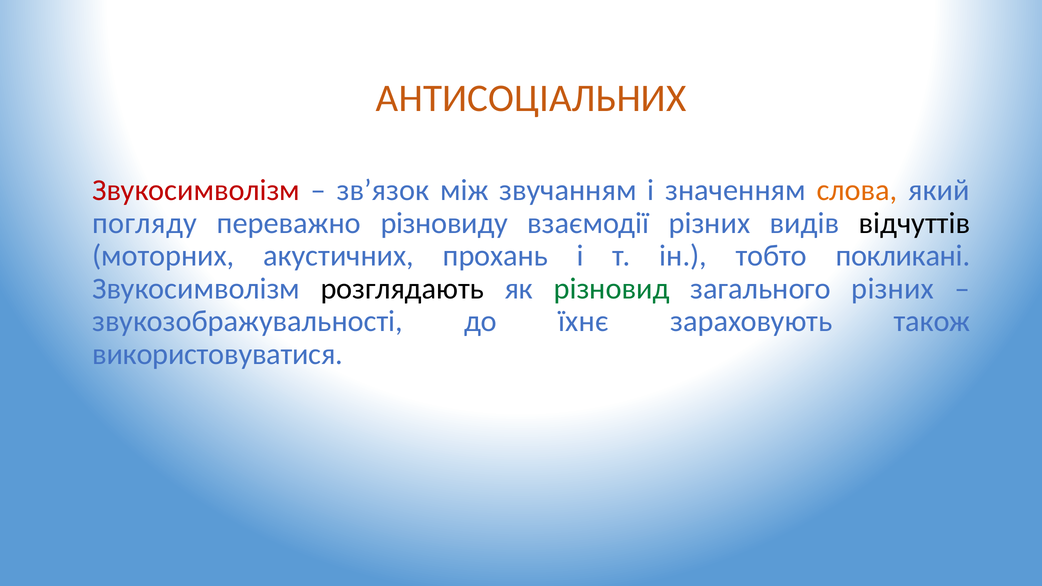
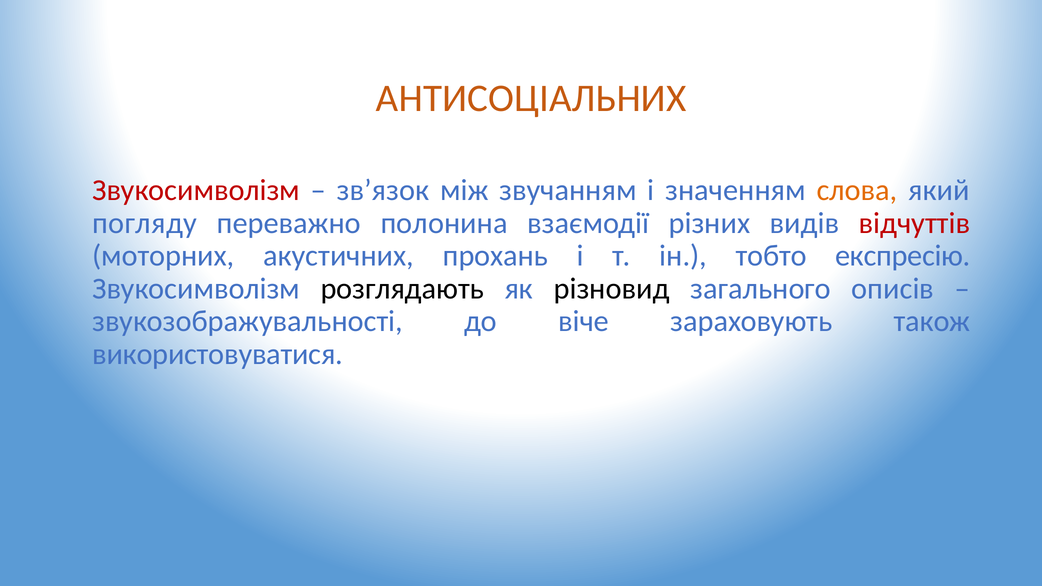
різновиду: різновиду -> полонина (444, 223)
відчуттів colour: black -> red (914, 223)
покликані: покликані -> експресію (903, 256)
різновид colour: green -> black (612, 289)
загального різних: різних -> описів (893, 289)
їхнє: їхнє -> віче (584, 321)
